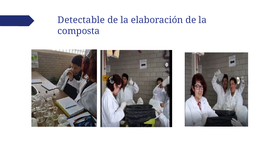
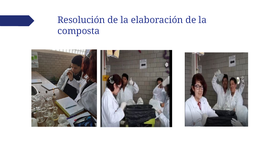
Detectable: Detectable -> Resolución (81, 20)
